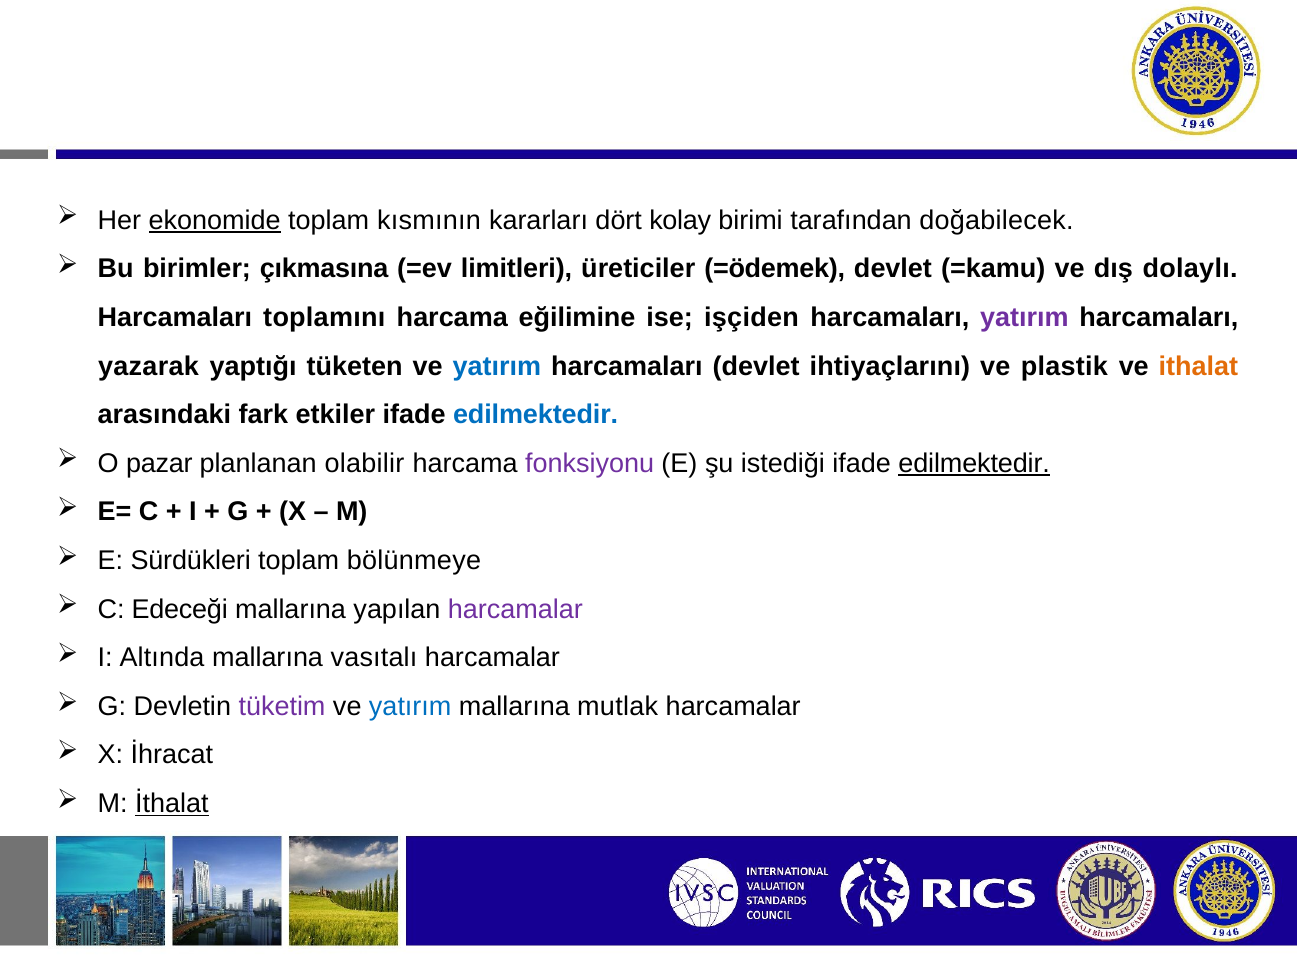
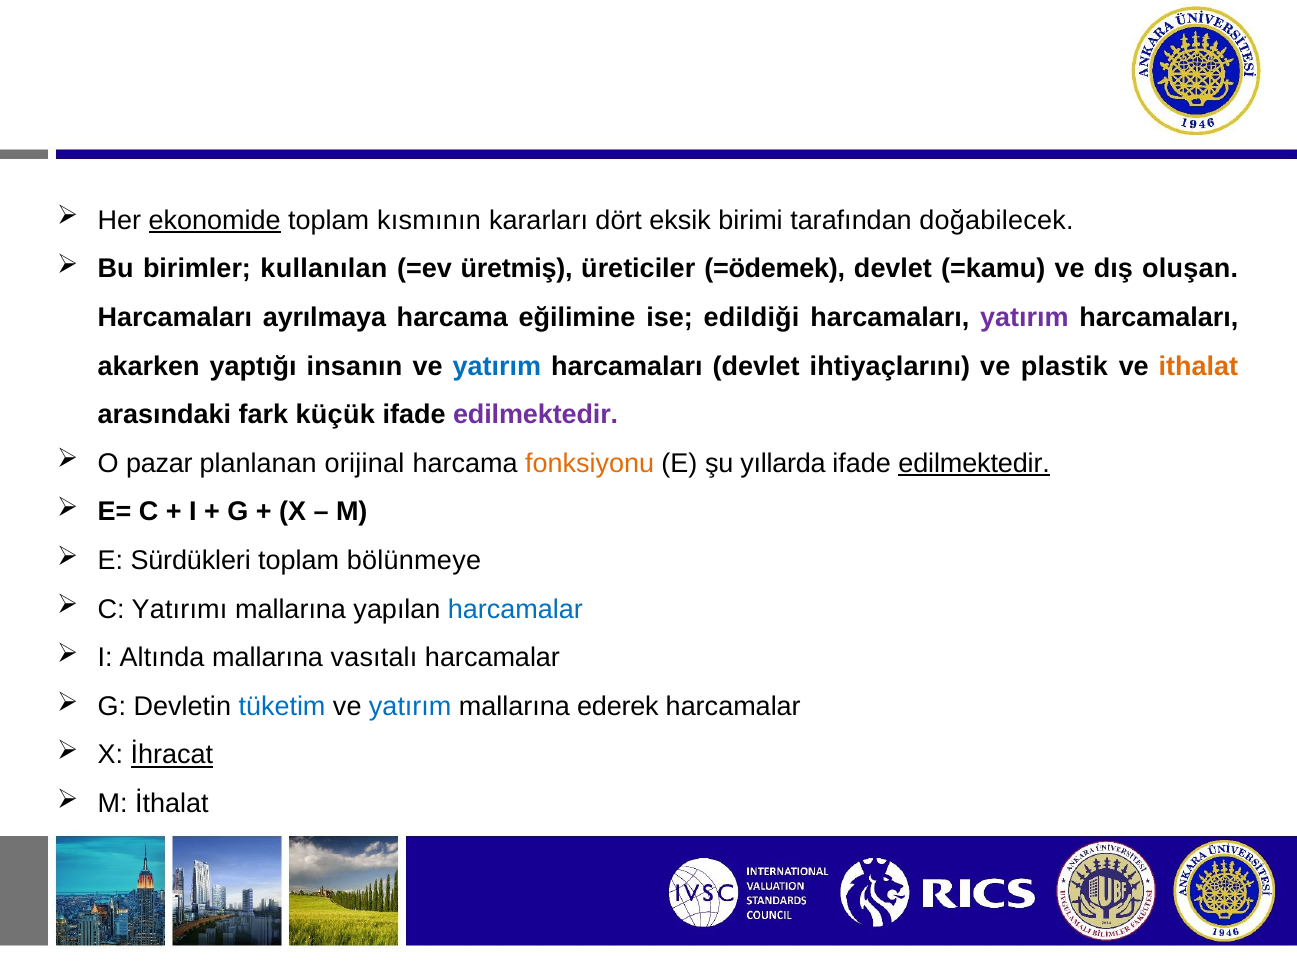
kolay: kolay -> eksik (680, 220)
çıkmasına: çıkmasına -> kullanılan (324, 269)
limitleri: limitleri -> üretmiş (517, 269)
dolaylı: dolaylı -> oluşan (1190, 269)
toplamını: toplamını -> ayrılmaya (324, 317)
işçiden: işçiden -> edildiği (752, 317)
yazarak: yazarak -> akarken (149, 366)
tüketen: tüketen -> insanın (354, 366)
etkiler: etkiler -> küçük (335, 415)
edilmektedir colour: blue -> purple (536, 415)
olabilir: olabilir -> orijinal (364, 463)
fonksiyonu colour: purple -> orange (590, 463)
istediği: istediği -> yıllarda (783, 463)
Edeceği: Edeceği -> Yatırımı (180, 609)
harcamalar colour: purple -> blue (515, 609)
tüketim colour: purple -> blue (282, 706)
mutlak: mutlak -> ederek (618, 706)
İhracat underline: none -> present (172, 755)
İthalat underline: present -> none (172, 803)
